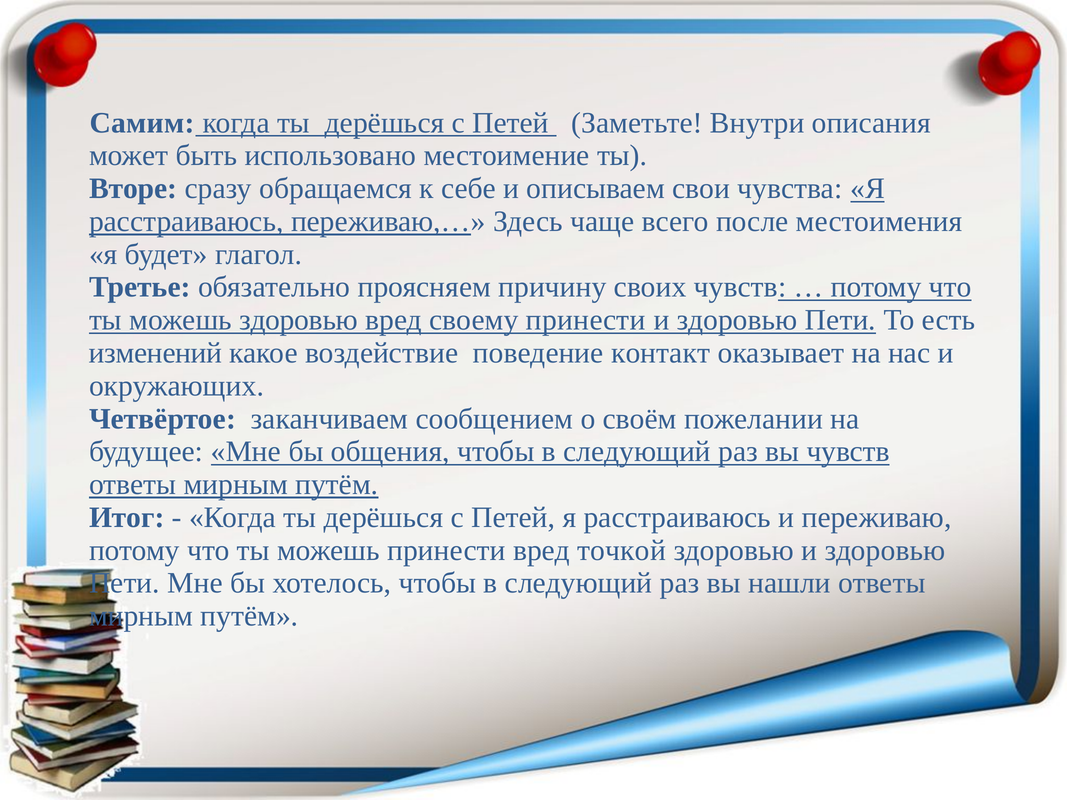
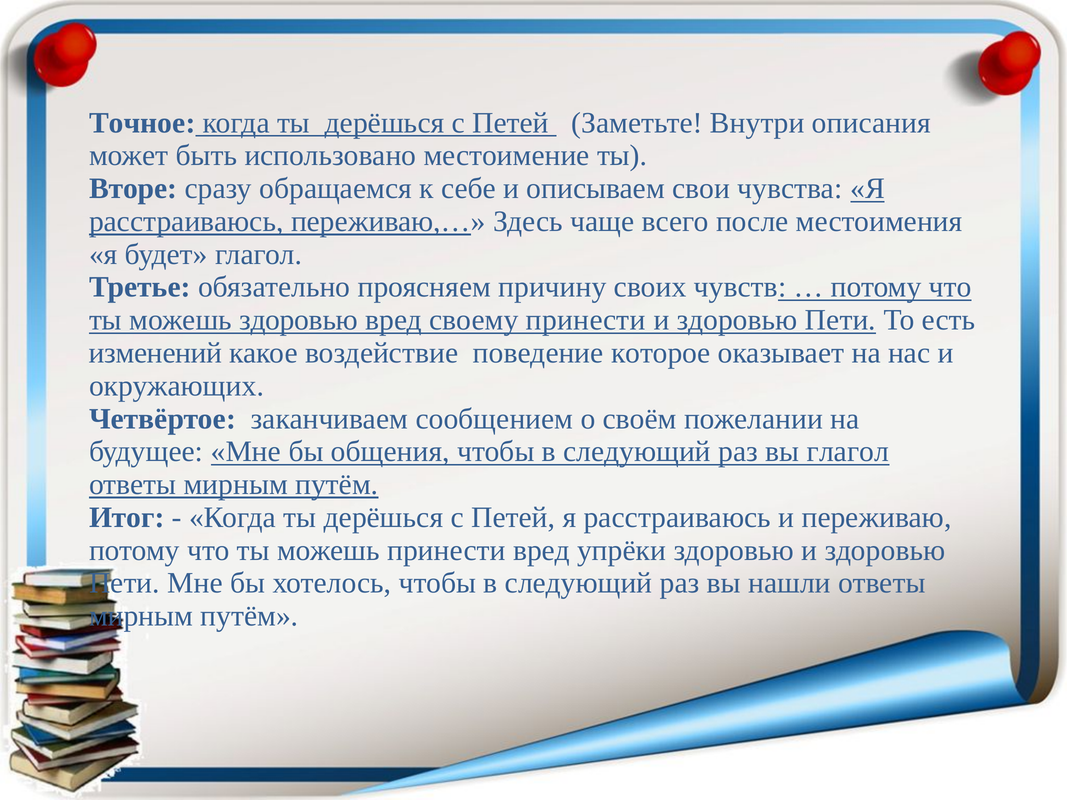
Самим: Самим -> Точное (142, 123)
контакт: контакт -> которое (661, 353)
вы чувств: чувств -> глагол (848, 452)
точкой: точкой -> упрёки (622, 550)
